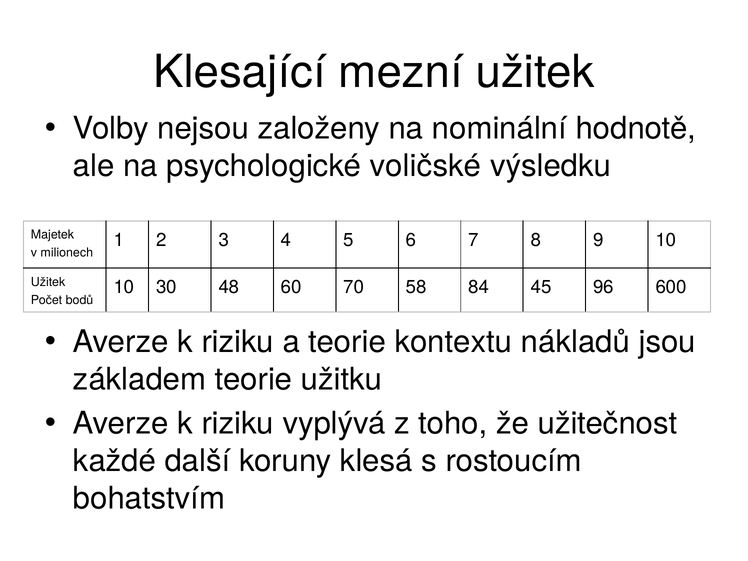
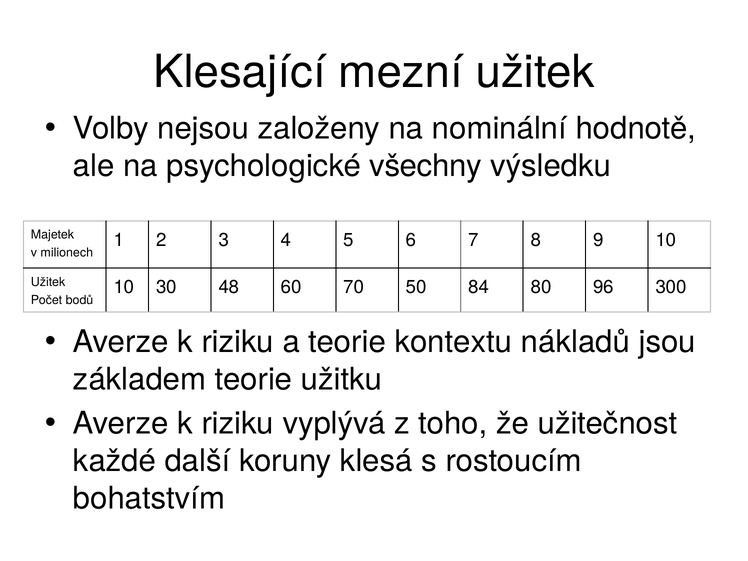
voličské: voličské -> všechny (426, 166)
58: 58 -> 50 (416, 287)
45: 45 -> 80 (541, 287)
600: 600 -> 300 (671, 287)
